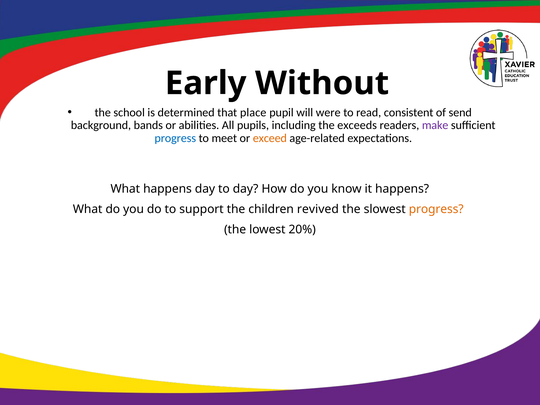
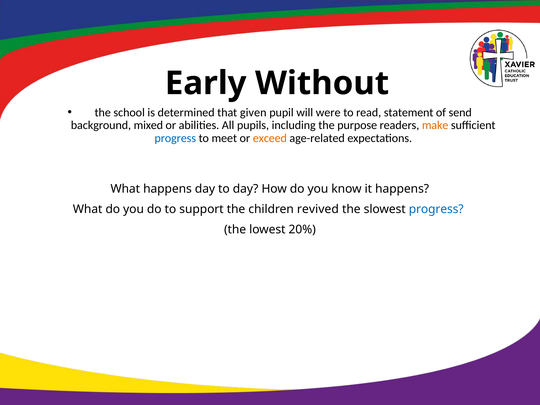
place: place -> given (253, 112)
consistent: consistent -> statement (409, 112)
bands: bands -> mixed (148, 125)
exceeds: exceeds -> purpose (357, 125)
make colour: purple -> orange (435, 125)
progress colour: orange -> blue (436, 209)
